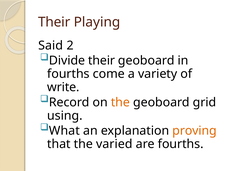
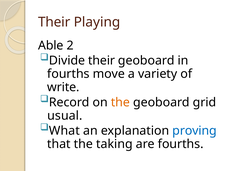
Said: Said -> Able (51, 46)
come: come -> move (109, 74)
using: using -> usual (65, 116)
proving colour: orange -> blue (195, 131)
varied: varied -> taking (114, 144)
